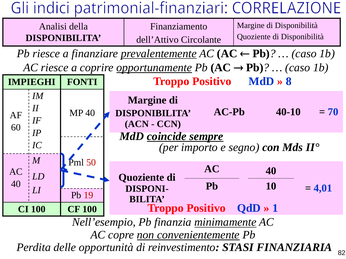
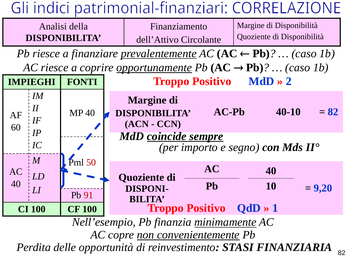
8: 8 -> 2 (289, 82)
70: 70 -> 82 (333, 112)
4,01: 4,01 -> 9,20 (323, 188)
19: 19 -> 91 (88, 196)
